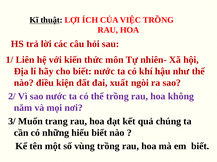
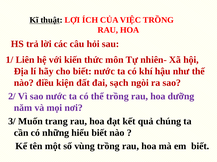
xuất: xuất -> sạch (119, 83)
không: không -> dưỡng (181, 97)
